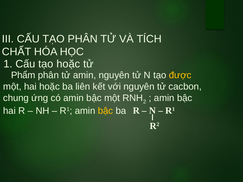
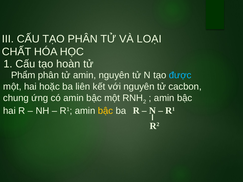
TÍCH: TÍCH -> LOẠI (149, 39)
tạo hoặc: hoặc -> hoàn (68, 64)
được colour: yellow -> light blue (180, 75)
